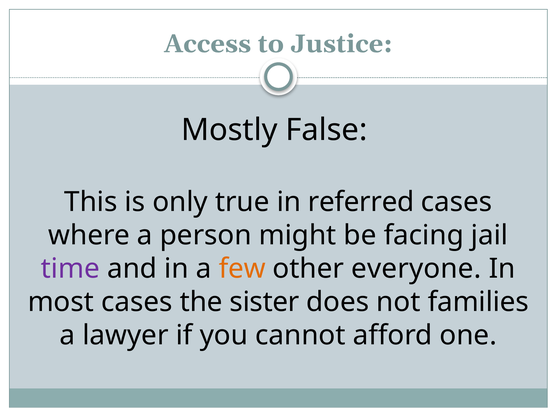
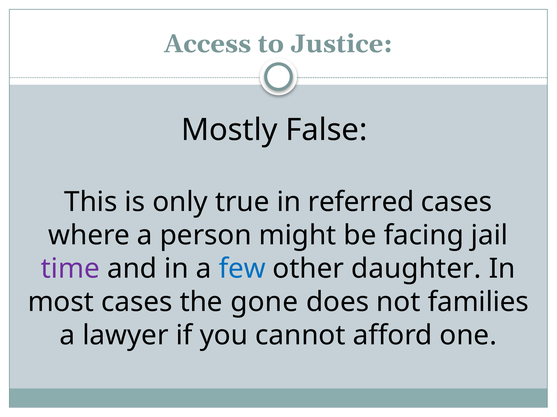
few colour: orange -> blue (242, 269)
everyone: everyone -> daughter (416, 269)
sister: sister -> gone (264, 303)
